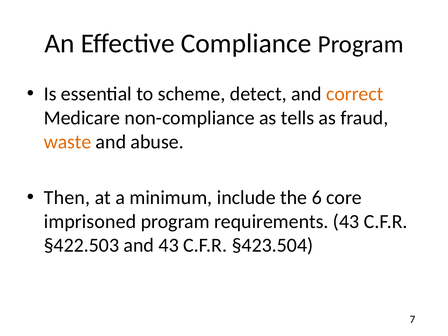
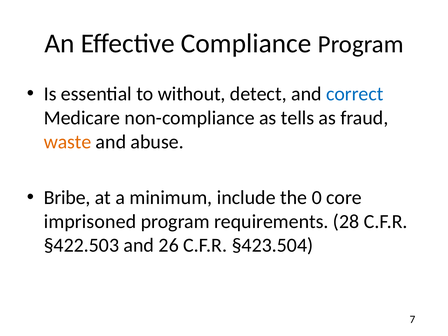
scheme: scheme -> without (192, 94)
correct colour: orange -> blue (355, 94)
Then: Then -> Bribe (67, 198)
6: 6 -> 0 (317, 198)
requirements 43: 43 -> 28 (346, 221)
and 43: 43 -> 26 (169, 245)
